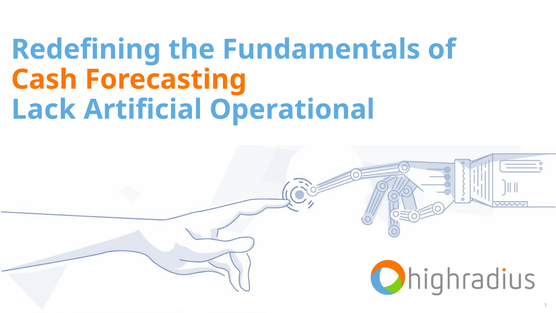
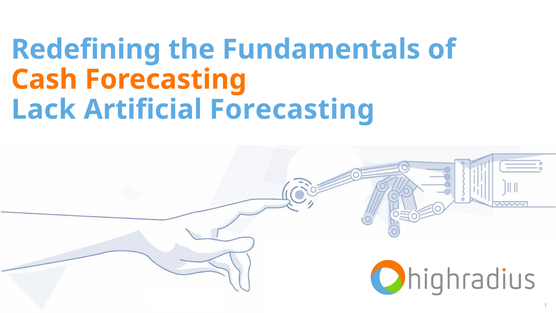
Artificial Operational: Operational -> Forecasting (292, 109)
